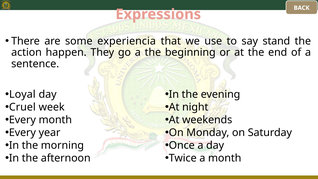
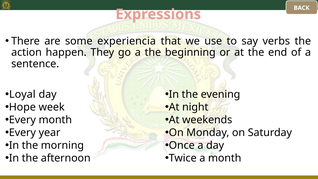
stand: stand -> verbs (276, 41)
Cruel: Cruel -> Hope (22, 107)
